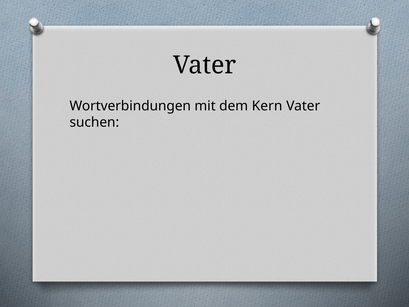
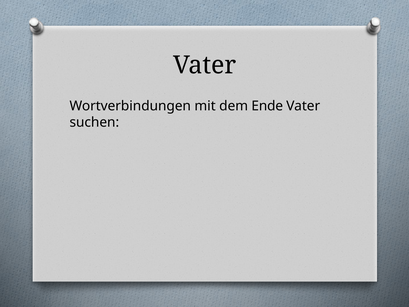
Kern: Kern -> Ende (267, 106)
